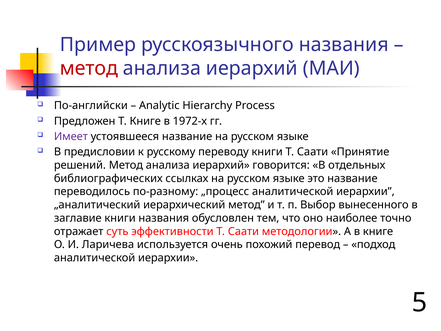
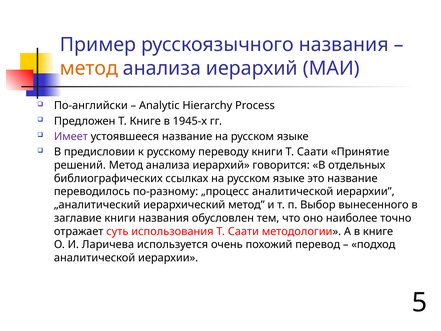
метод colour: red -> orange (89, 68)
1972-х: 1972-х -> 1945-х (190, 121)
эффективности: эффективности -> использования (172, 231)
